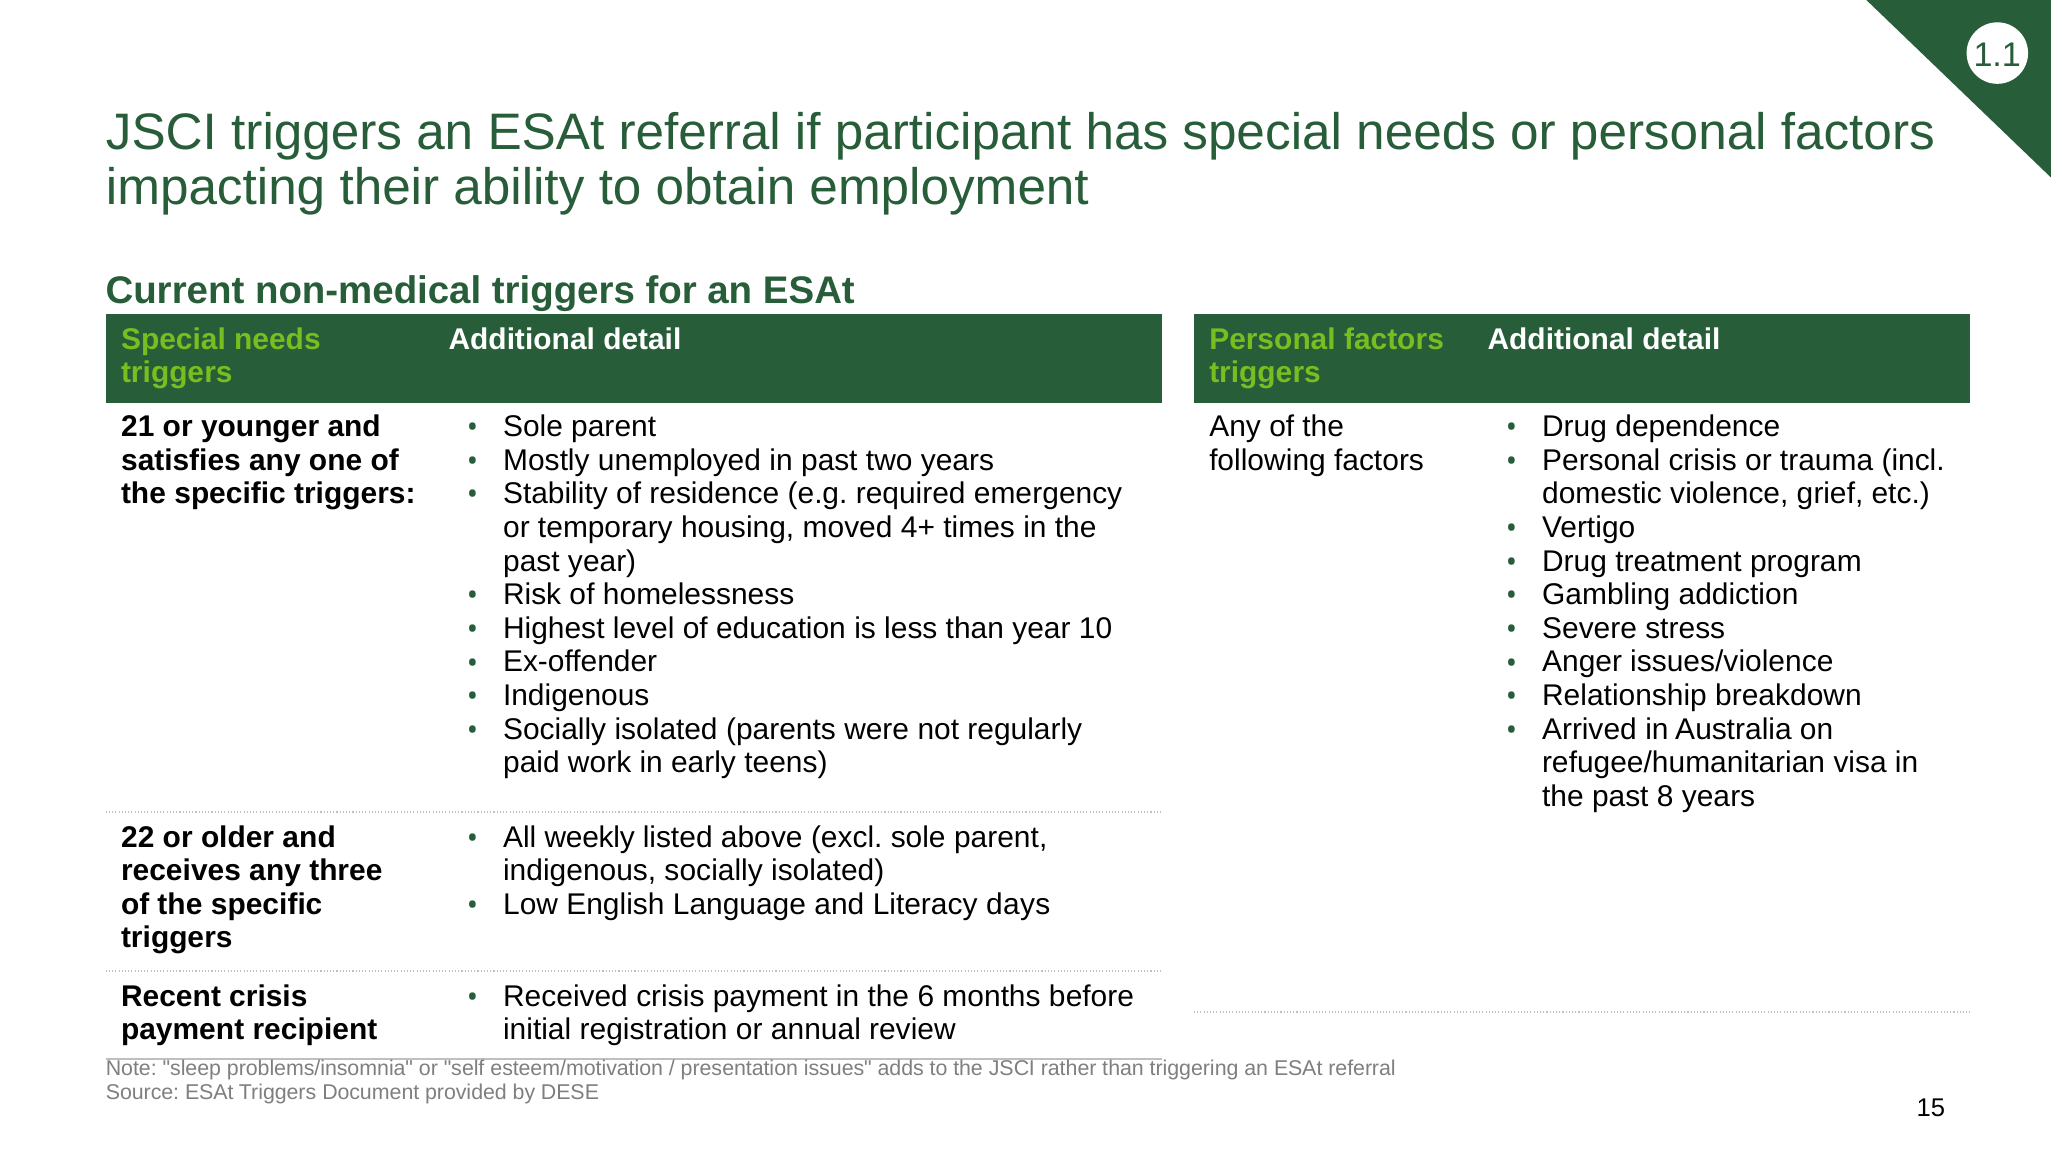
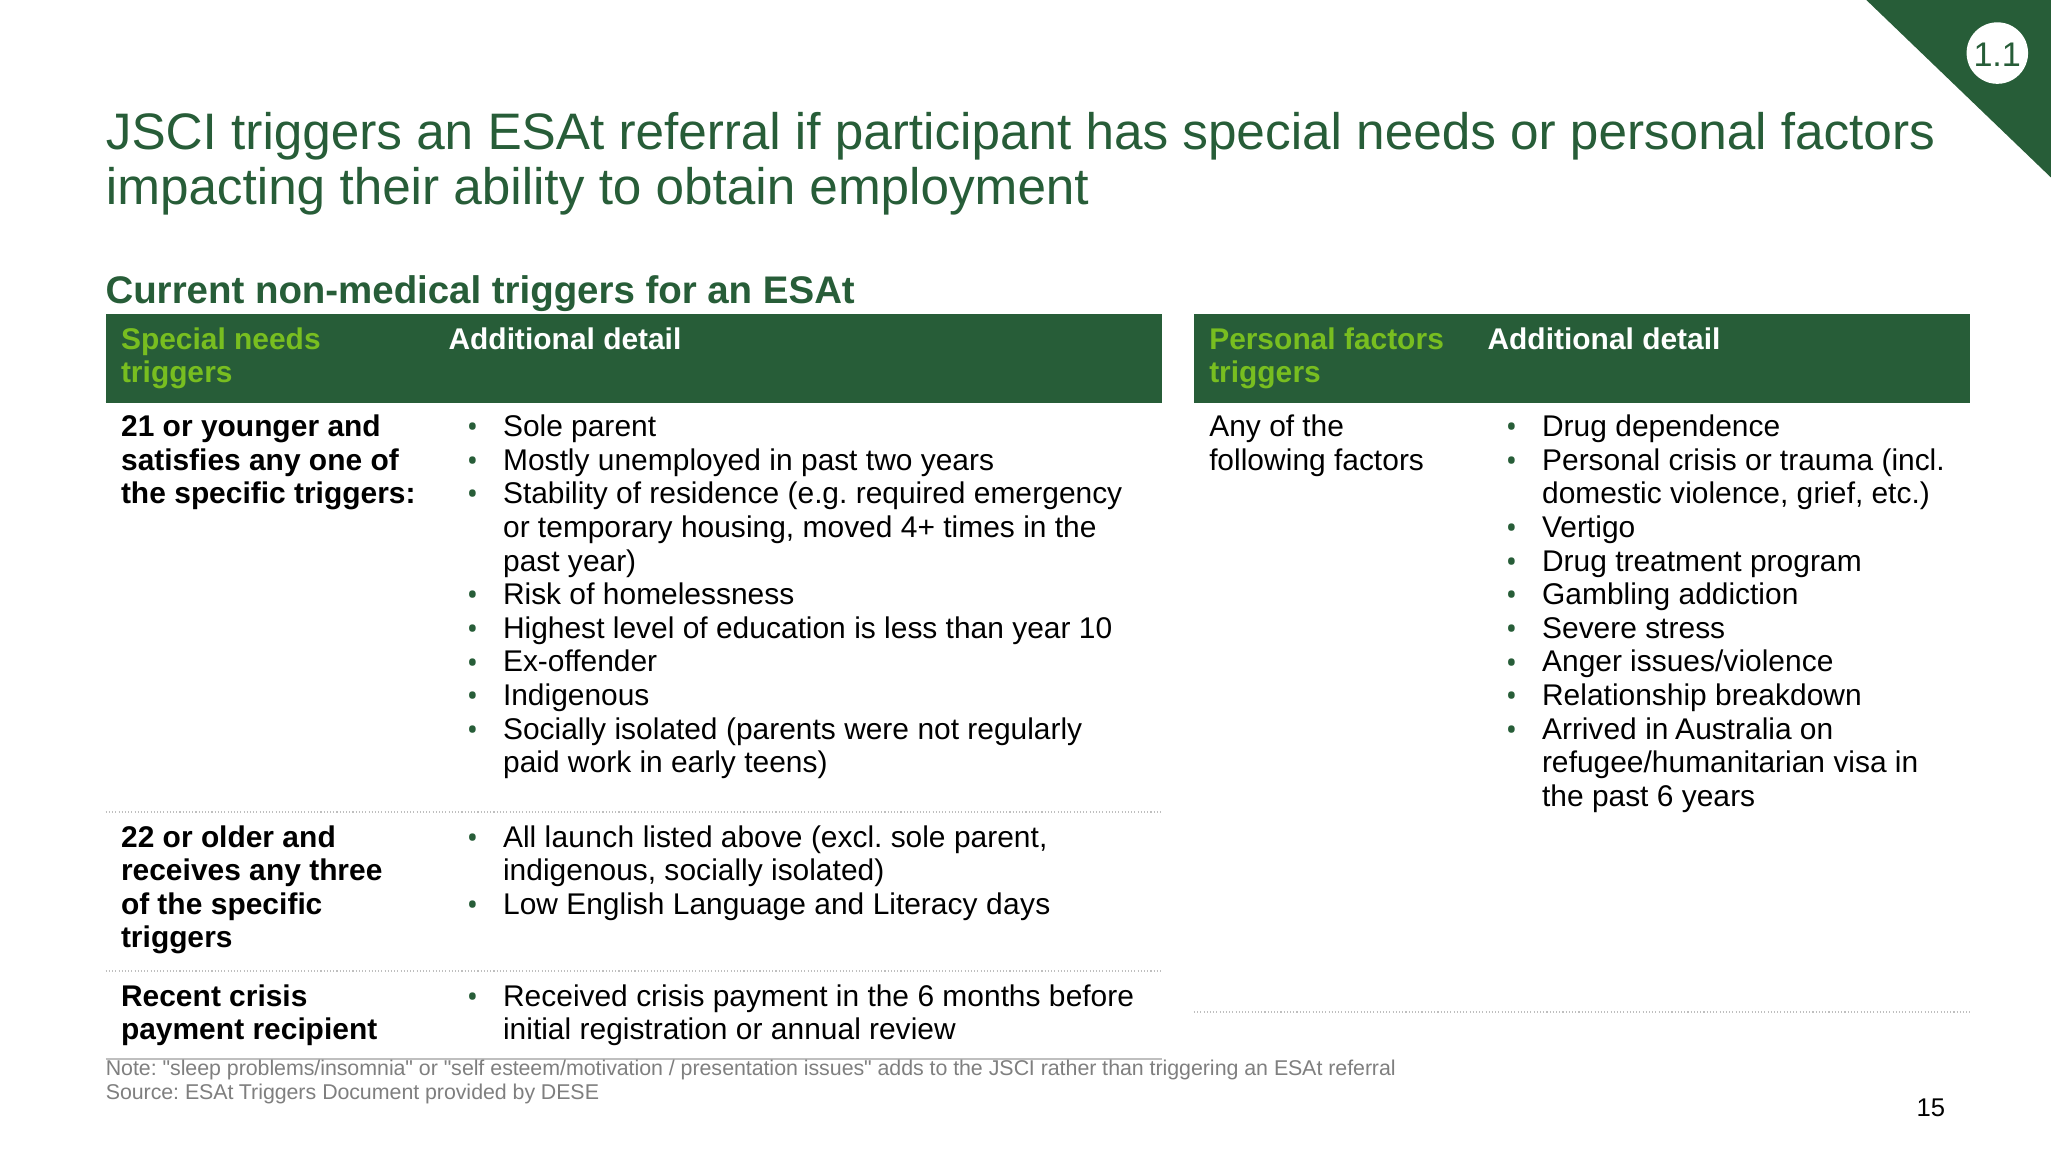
past 8: 8 -> 6 (1665, 796)
weekly: weekly -> launch (589, 837)
